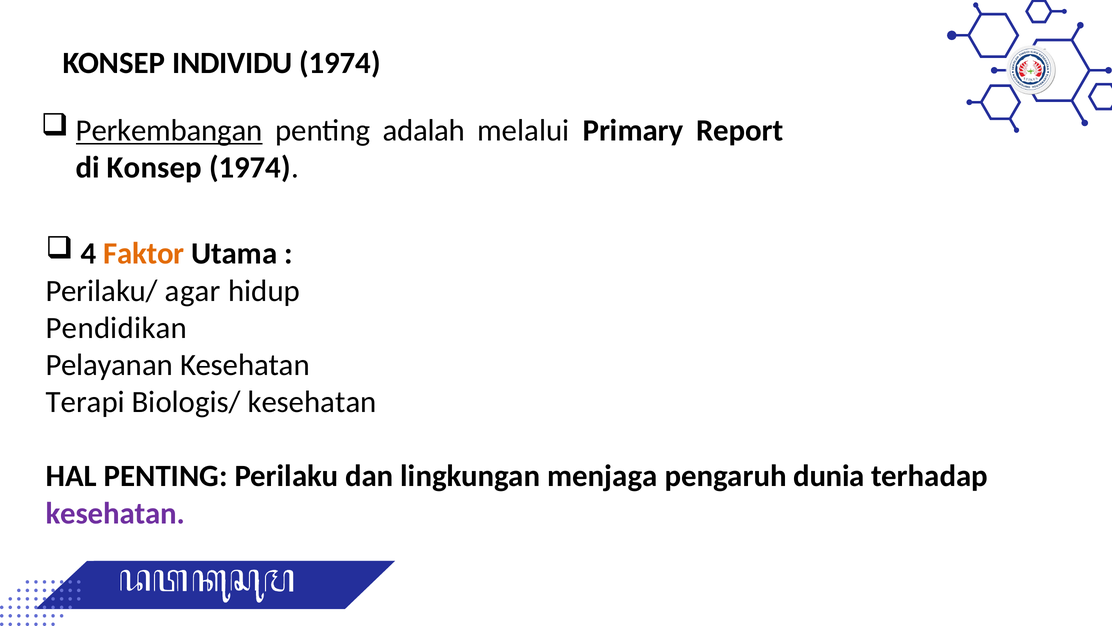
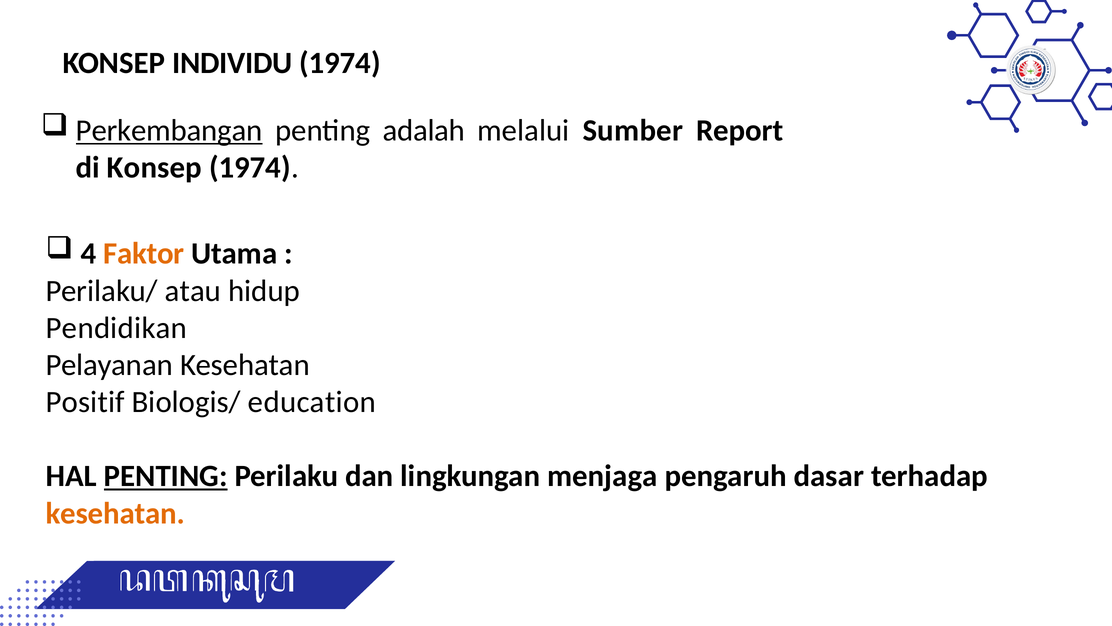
Primary: Primary -> Sumber (633, 130)
agar: agar -> atau (193, 291)
Terapi: Terapi -> Positif (85, 402)
Biologis/ kesehatan: kesehatan -> education (312, 402)
PENTING underline: none -> present (166, 476)
dunia: dunia -> dasar (829, 476)
kesehatan colour: purple -> orange (115, 513)
